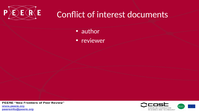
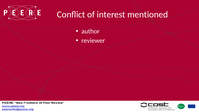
documents: documents -> mentioned (148, 14)
